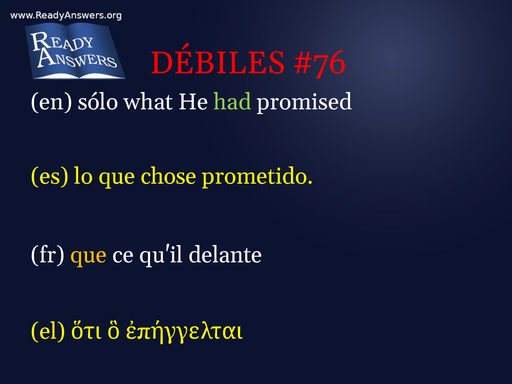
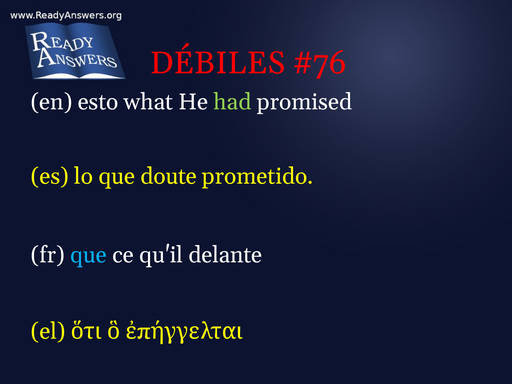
sólo: sólo -> esto (98, 102)
chose: chose -> doute (169, 176)
que colour: yellow -> light blue (88, 255)
